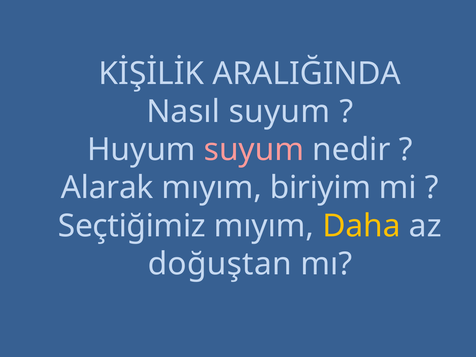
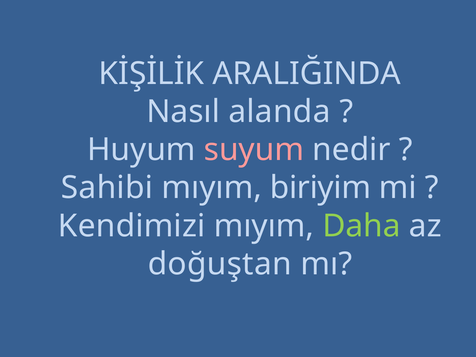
Nasıl suyum: suyum -> alanda (279, 112)
Alarak: Alarak -> Sahibi (107, 188)
Seçtiğimiz: Seçtiğimiz -> Kendimizi (132, 226)
Daha colour: yellow -> light green (362, 226)
